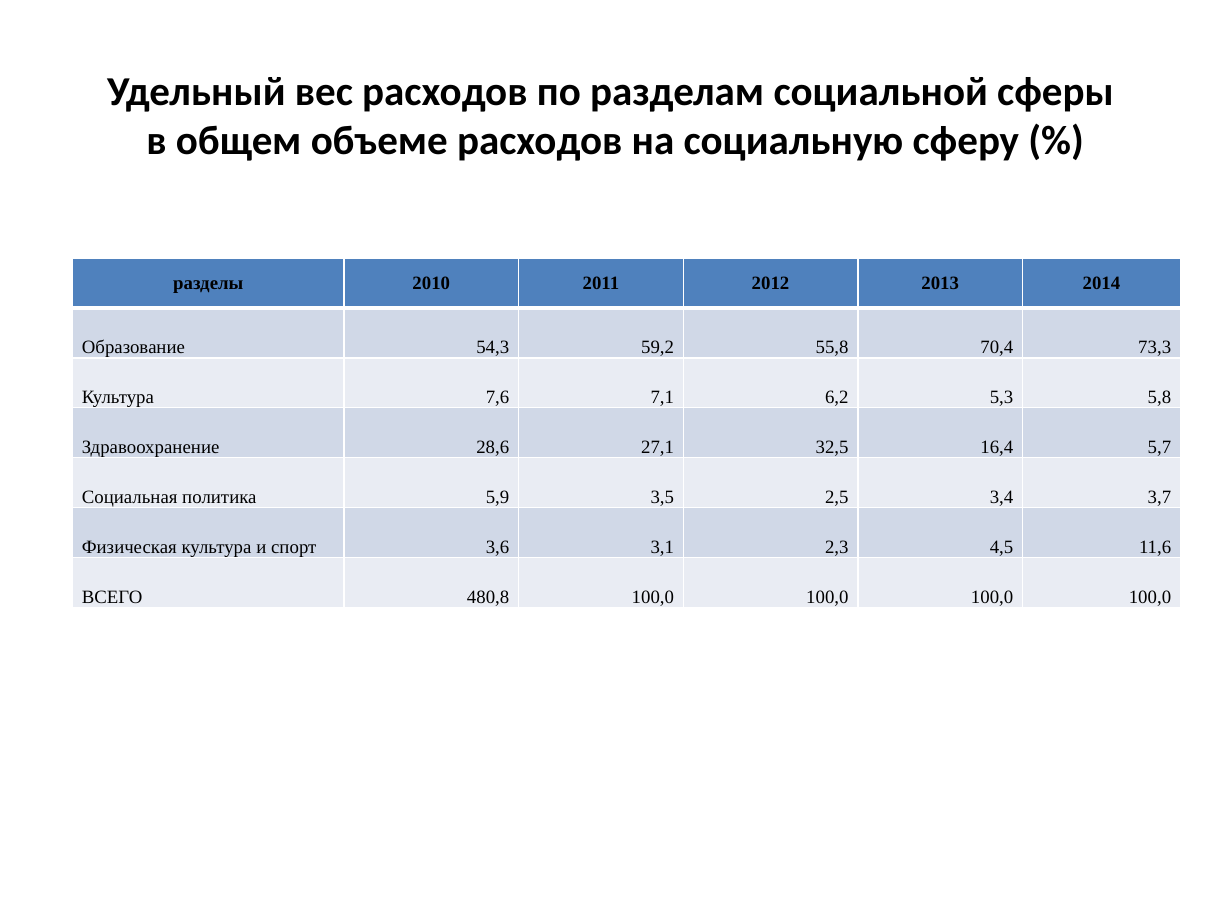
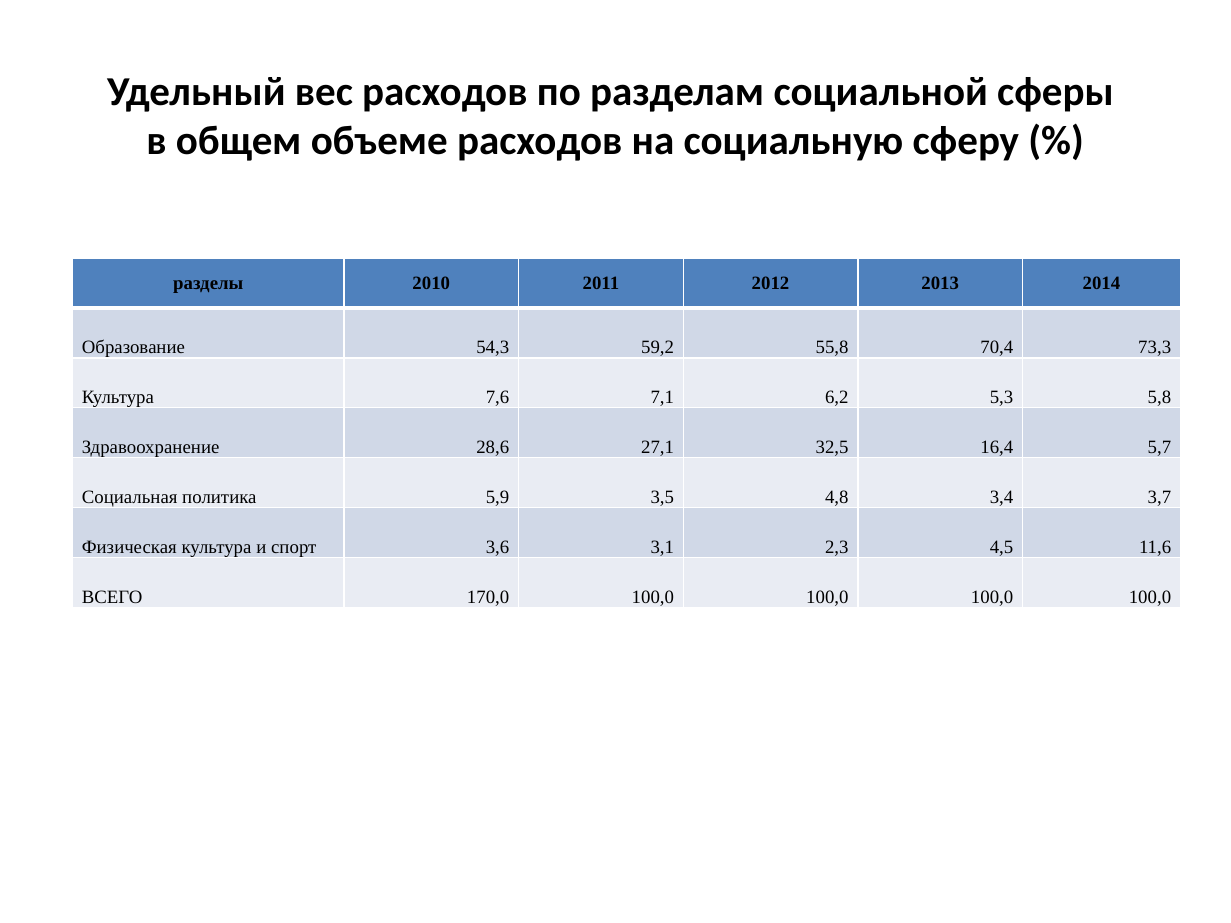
2,5: 2,5 -> 4,8 (837, 497)
480,8: 480,8 -> 170,0 (488, 597)
